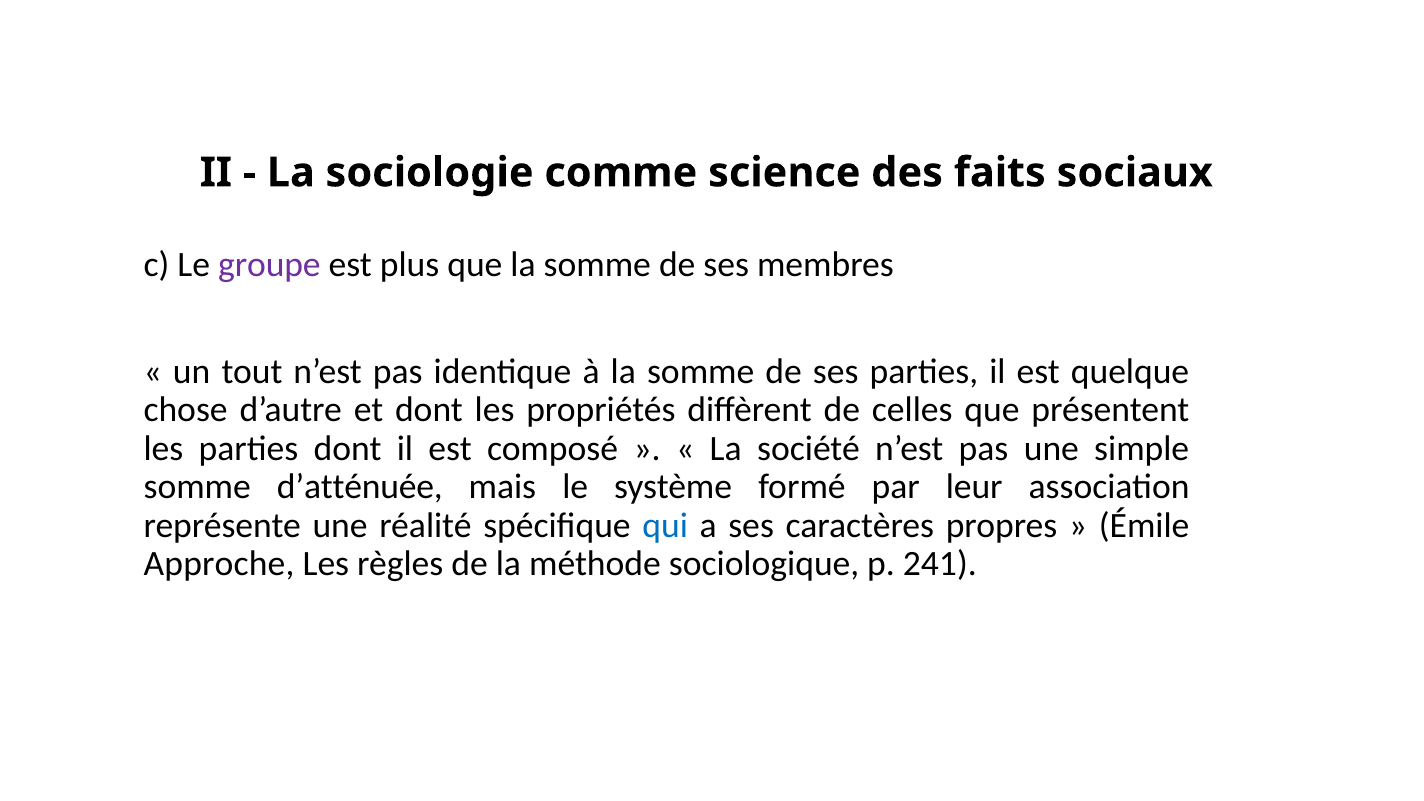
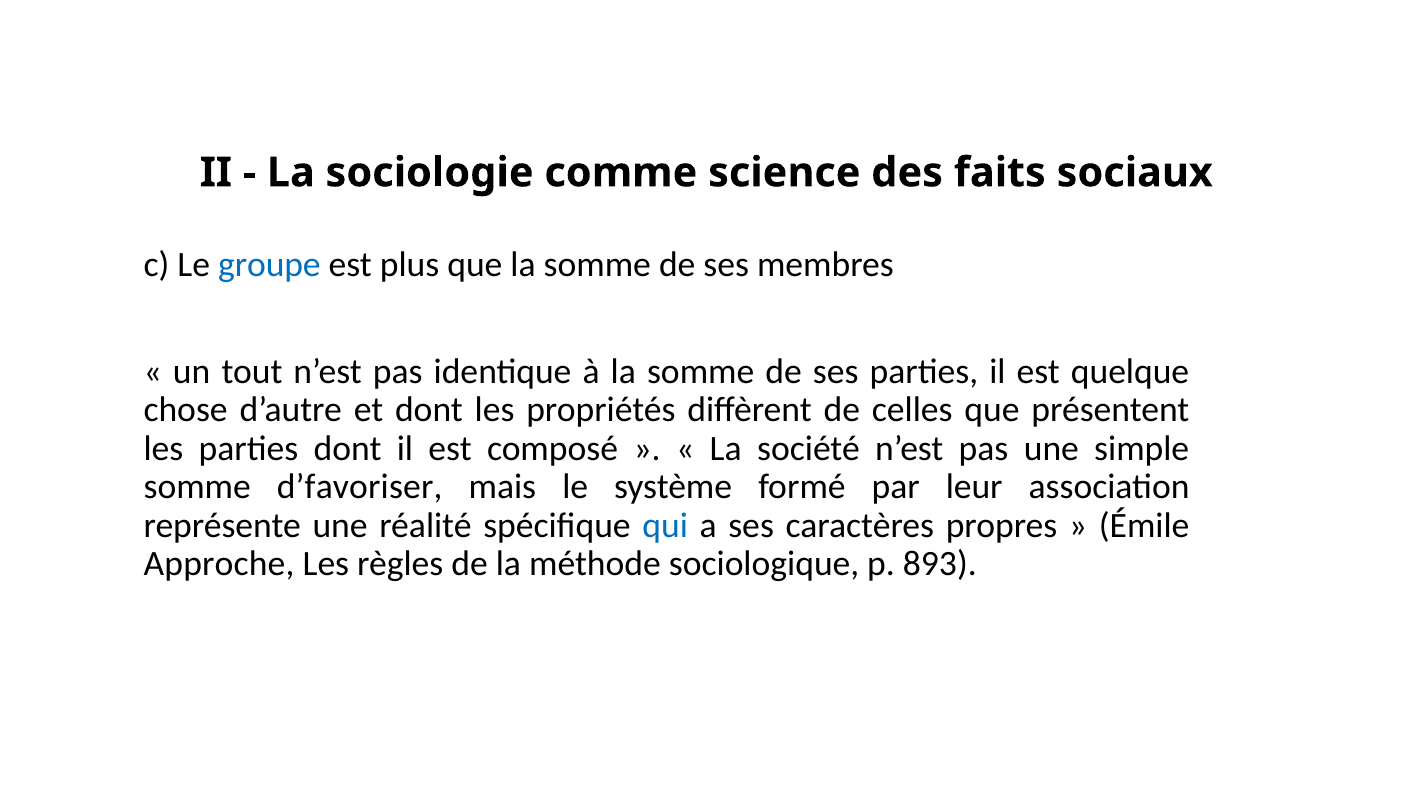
groupe colour: purple -> blue (269, 265)
d’atténuée: d’atténuée -> d’favoriser (360, 487)
241: 241 -> 893 (940, 564)
